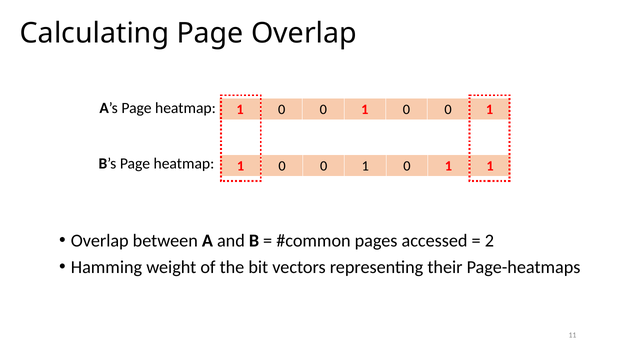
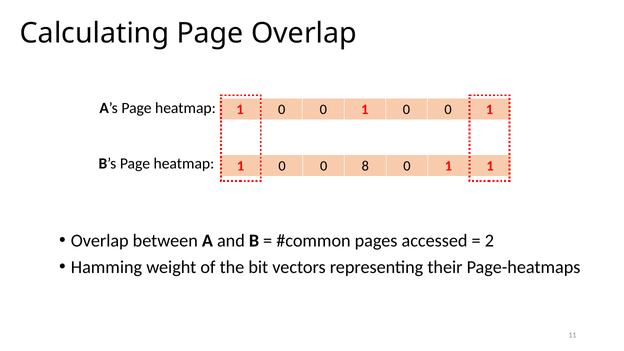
1: 1 -> 8 (365, 166)
